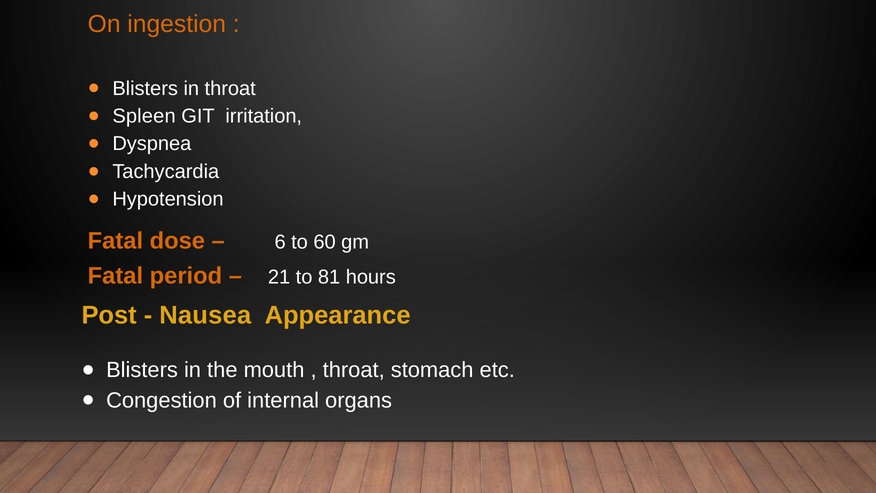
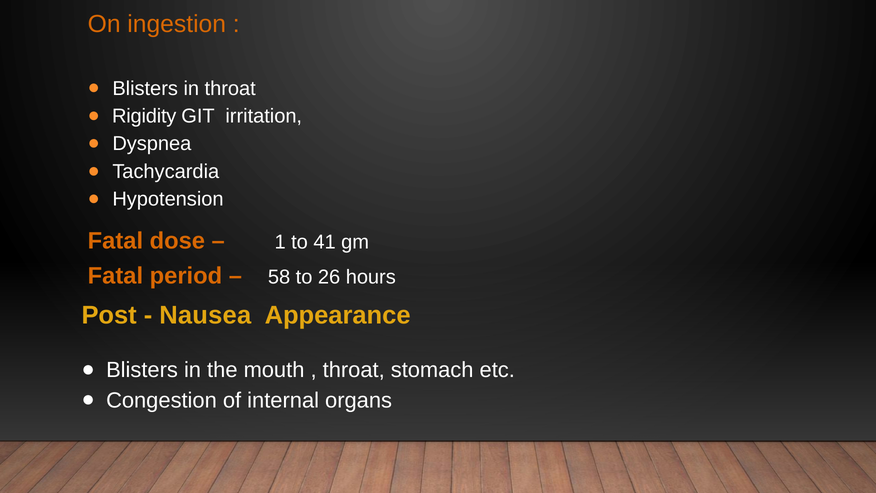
Spleen: Spleen -> Rigidity (144, 116)
6: 6 -> 1 (280, 242)
60: 60 -> 41 (325, 242)
21: 21 -> 58 (279, 277)
81: 81 -> 26 (329, 277)
